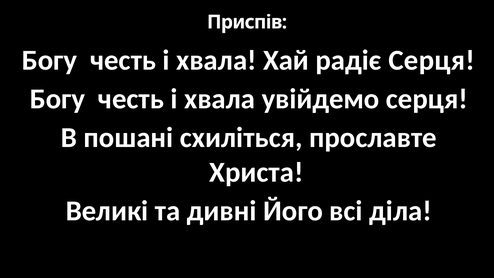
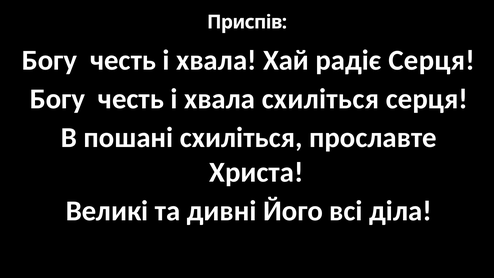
хвала увійдемо: увійдемо -> схиліться (320, 99)
